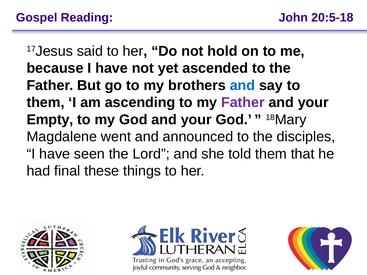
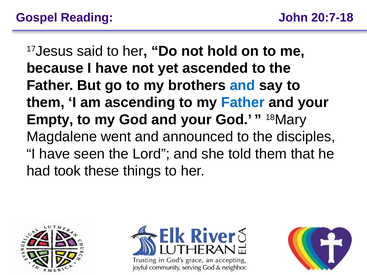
20:5-18: 20:5-18 -> 20:7-18 (332, 18)
Father colour: purple -> blue (243, 103)
final: final -> took (67, 171)
